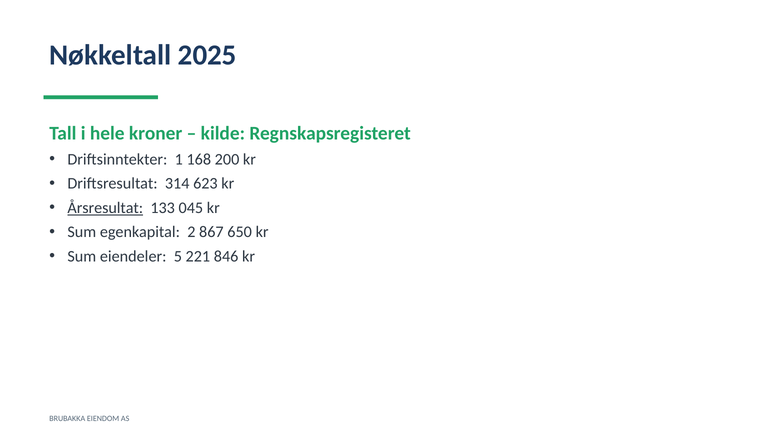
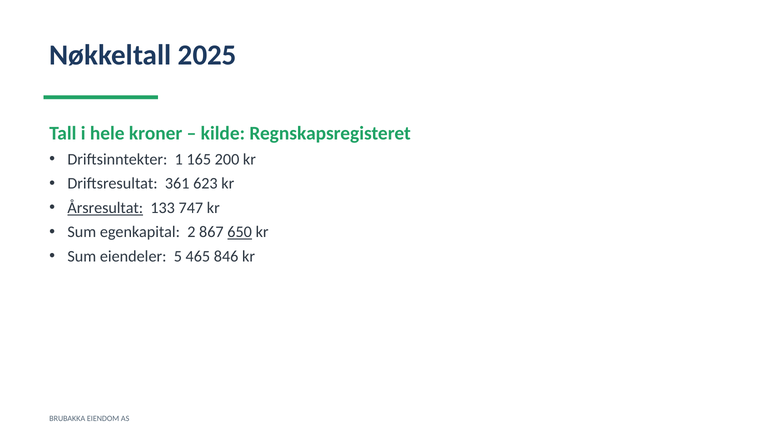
168: 168 -> 165 (199, 159)
314: 314 -> 361 (177, 184)
045: 045 -> 747 (191, 208)
650 underline: none -> present (240, 232)
221: 221 -> 465 (198, 256)
